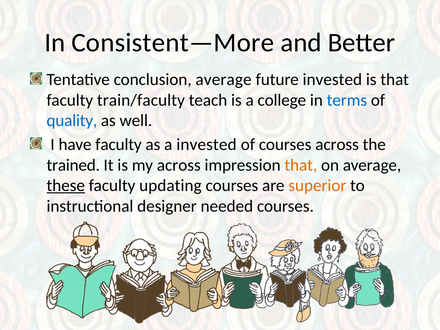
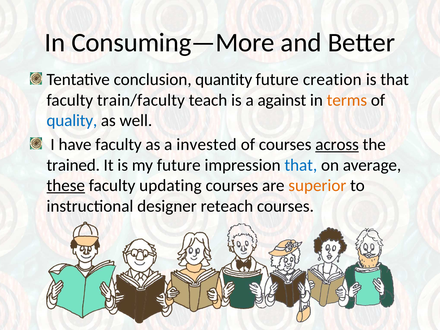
Consistent—More: Consistent—More -> Consuming—More (173, 43)
conclusion average: average -> quantity (224, 80)
future invested: invested -> creation (332, 80)
college: college -> against (282, 100)
terms colour: blue -> orange (347, 100)
across underline: none -> present (337, 145)
my across: across -> future (179, 165)
that colour: orange -> blue (301, 165)
needed: needed -> reteach (227, 206)
